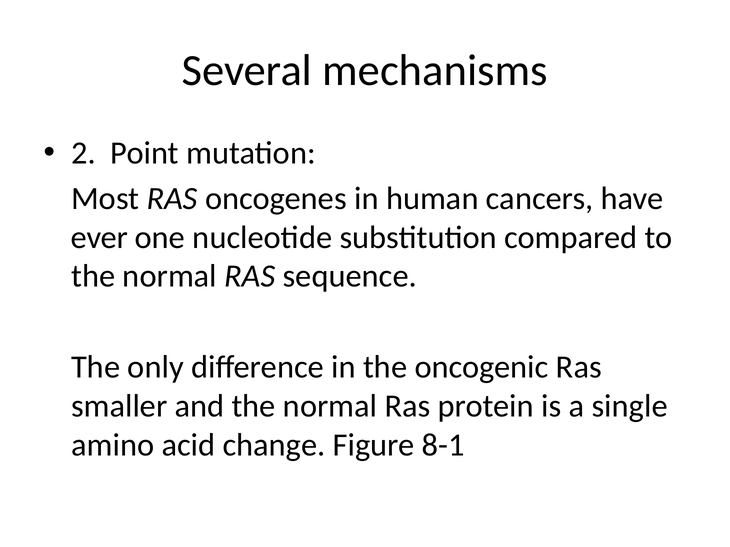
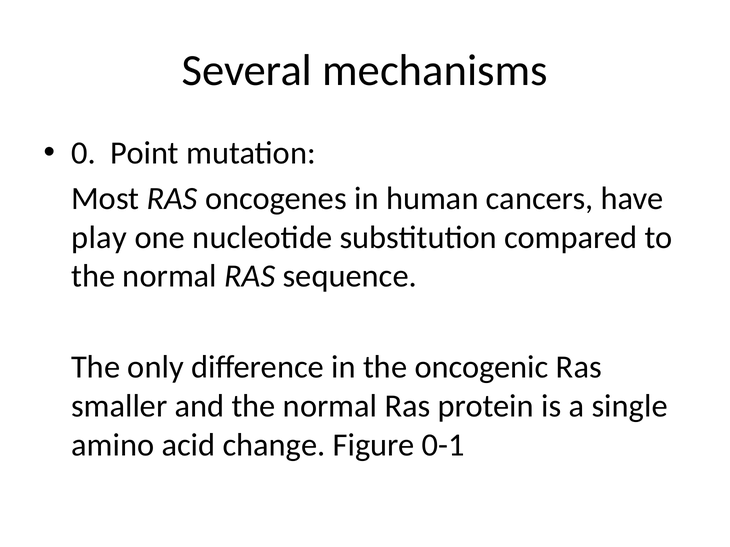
2: 2 -> 0 (83, 153)
ever: ever -> play (99, 238)
8-1: 8-1 -> 0-1 (443, 445)
